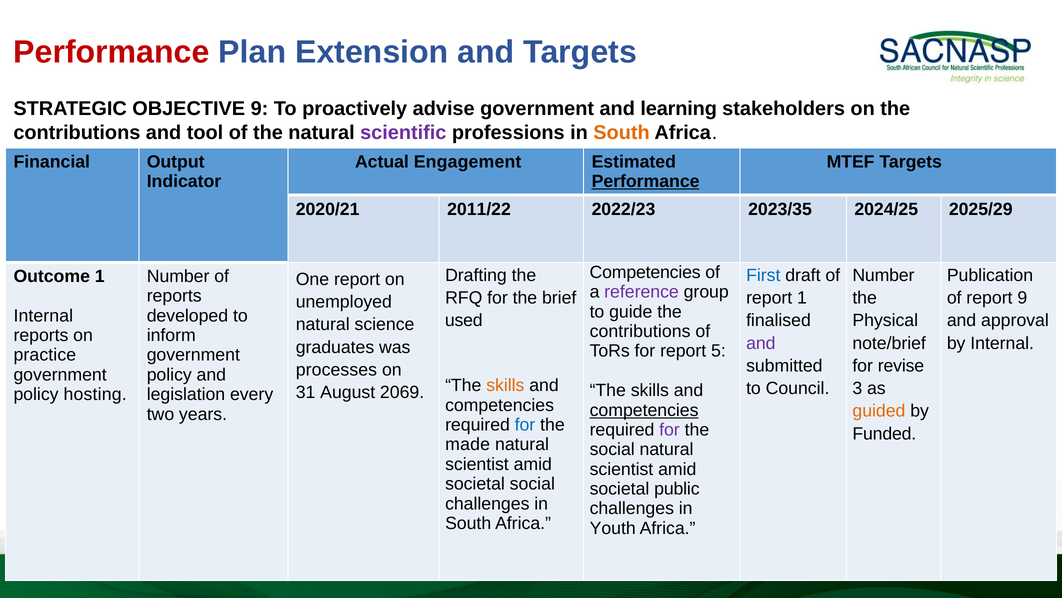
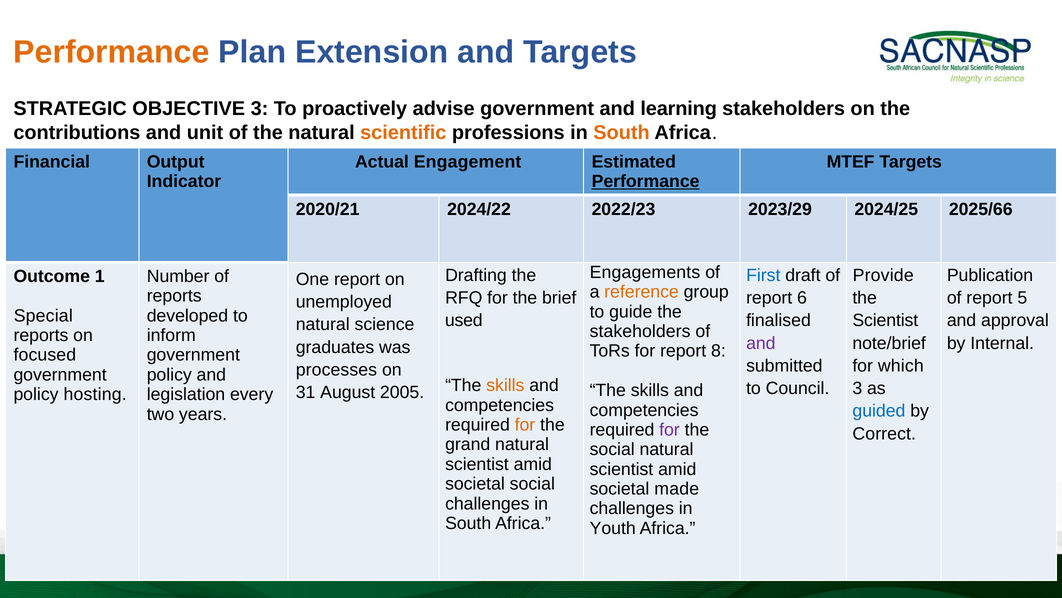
Performance colour: red -> orange (111, 52)
OBJECTIVE 9: 9 -> 3 (260, 109)
tool: tool -> unit (205, 132)
scientific colour: purple -> orange (403, 132)
2011/22: 2011/22 -> 2024/22 (479, 209)
2023/35: 2023/35 -> 2023/29 (780, 209)
2025/29: 2025/29 -> 2025/66 (981, 209)
Competencies: Competencies -> Engagements (645, 272)
Number: Number -> Provide (883, 275)
reference colour: purple -> orange (642, 292)
report 1: 1 -> 6 (802, 298)
report 9: 9 -> 5 (1022, 298)
Internal: Internal -> Special (43, 315)
Physical: Physical -> Scientist (885, 320)
contributions: contributions -> stakeholders (640, 331)
5: 5 -> 8 (718, 351)
practice: practice -> focused (45, 355)
revise: revise -> which (901, 366)
2069: 2069 -> 2005 (402, 392)
competencies underline: present -> none (644, 410)
guided colour: orange -> blue (879, 411)
for colour: blue -> orange (525, 424)
Funded: Funded -> Correct (884, 433)
made: made -> grand (468, 444)
public: public -> made (677, 488)
